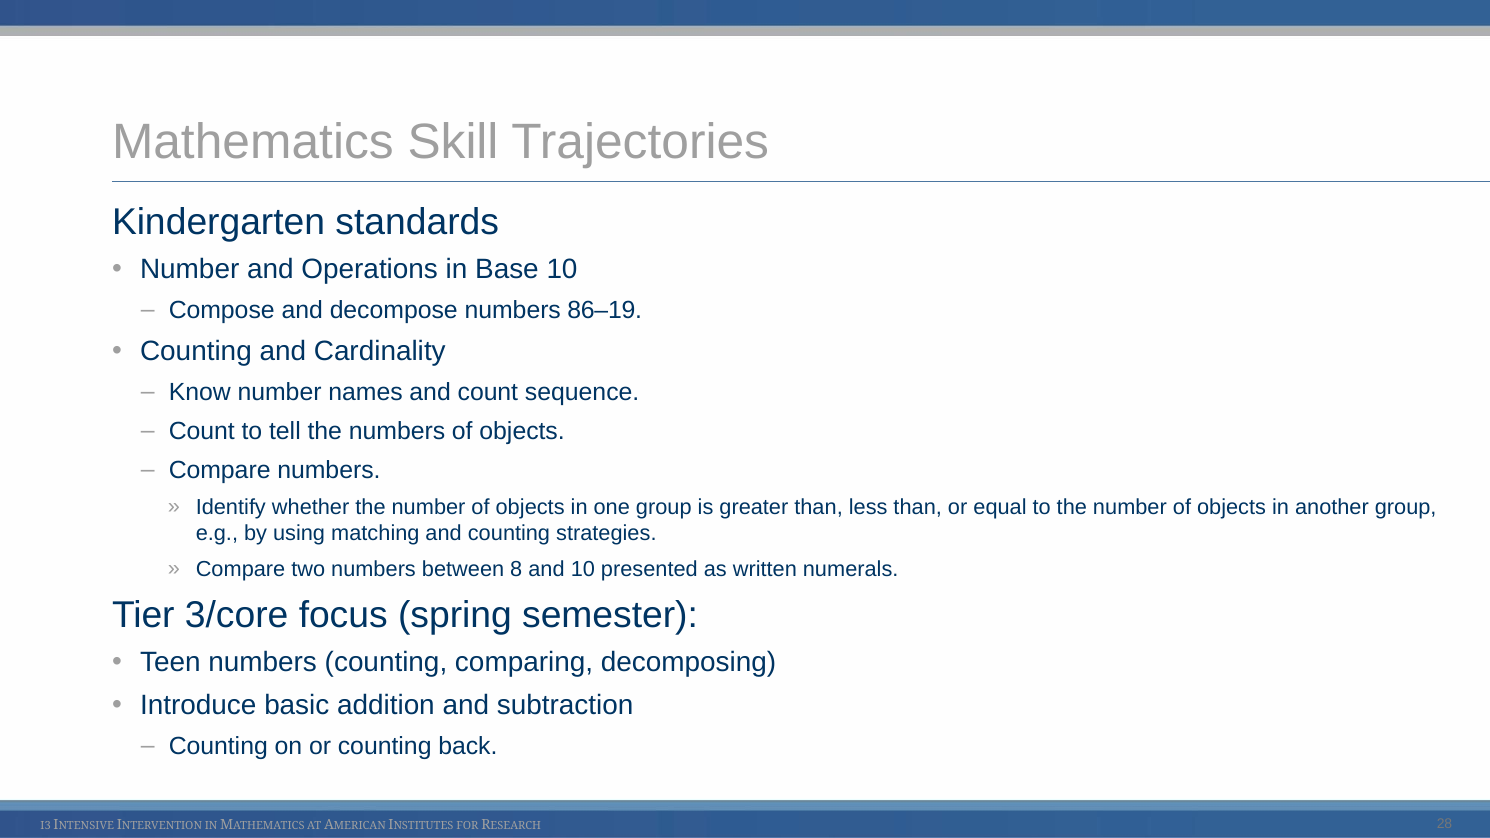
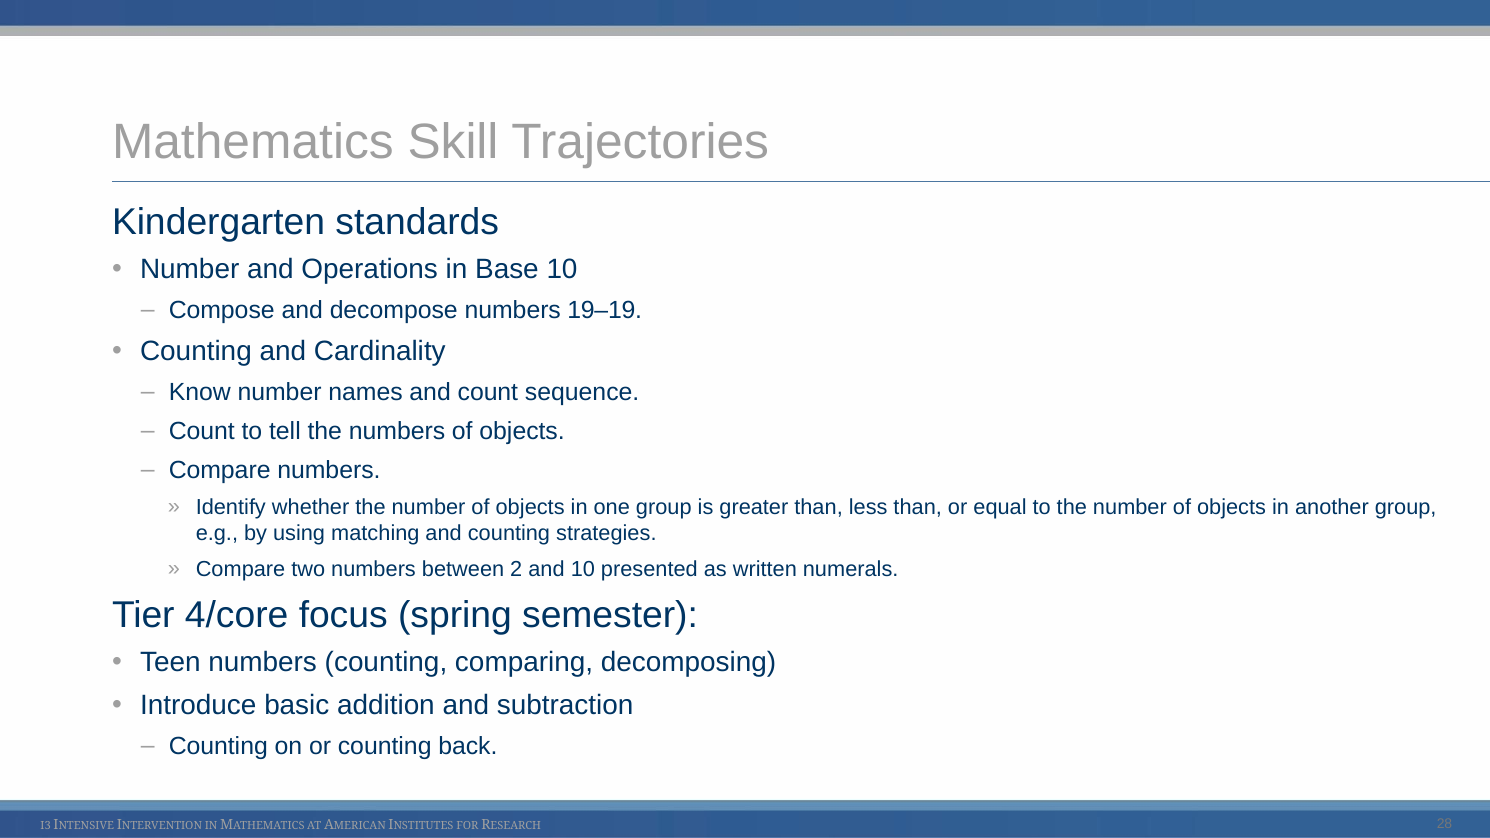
86–19: 86–19 -> 19–19 (605, 310)
8: 8 -> 2 (516, 569)
3/core: 3/core -> 4/core (237, 615)
